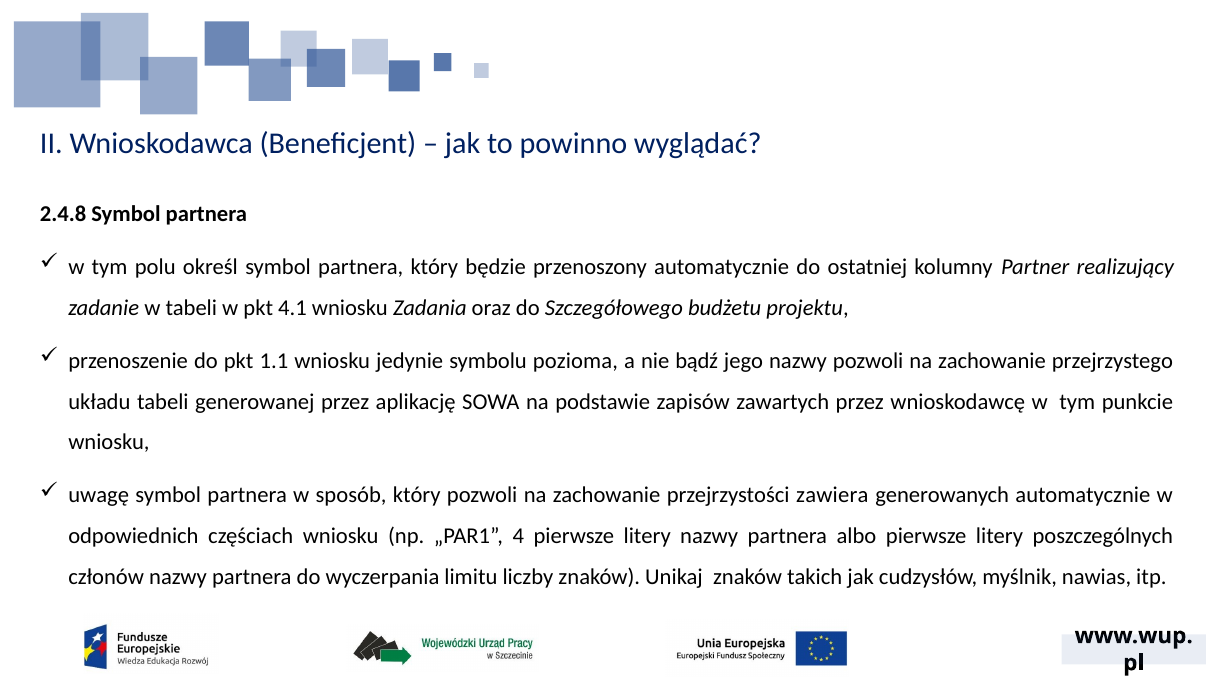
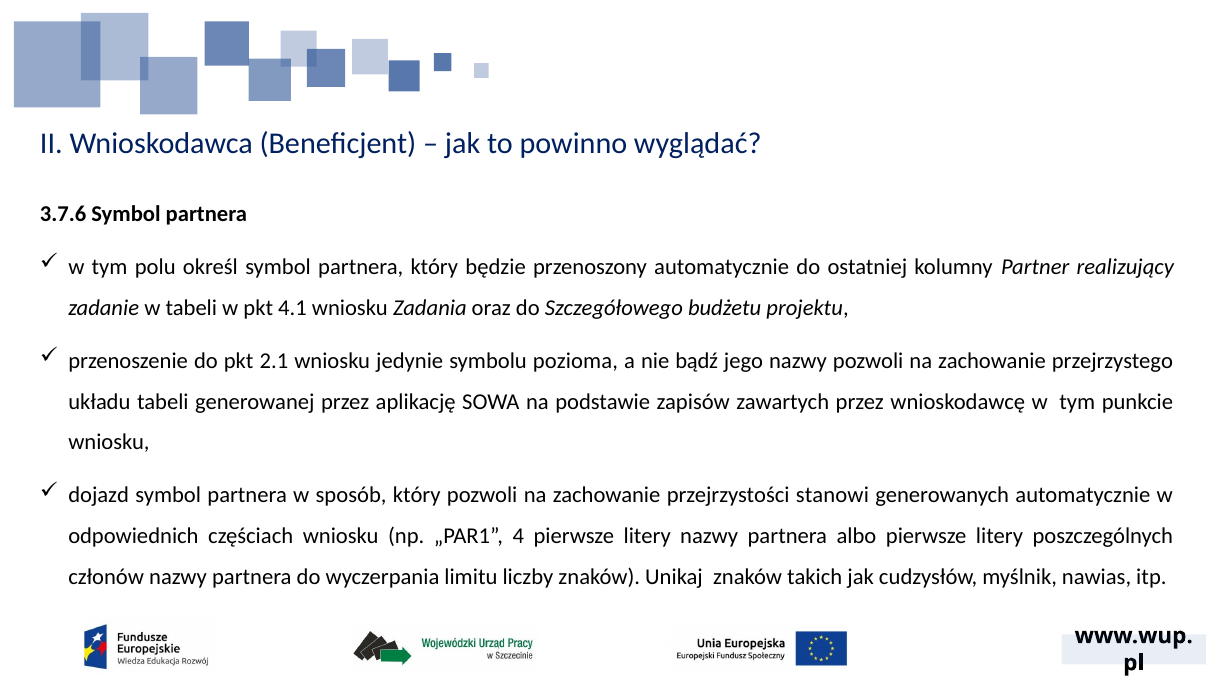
2.4.8: 2.4.8 -> 3.7.6 (63, 214)
1.1: 1.1 -> 2.1 (274, 361)
uwagę: uwagę -> dojazd (99, 496)
zawiera: zawiera -> stanowi (832, 496)
